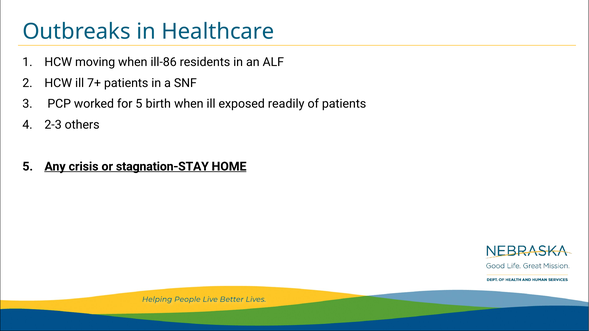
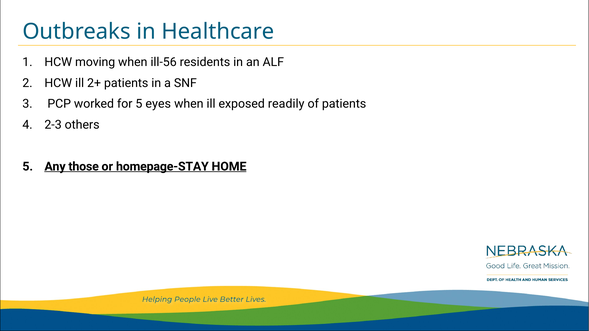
ill-86: ill-86 -> ill-56 (164, 62)
7+: 7+ -> 2+ (94, 83)
birth: birth -> eyes (158, 104)
crisis: crisis -> those (84, 167)
stagnation-STAY: stagnation-STAY -> homepage-STAY (162, 167)
